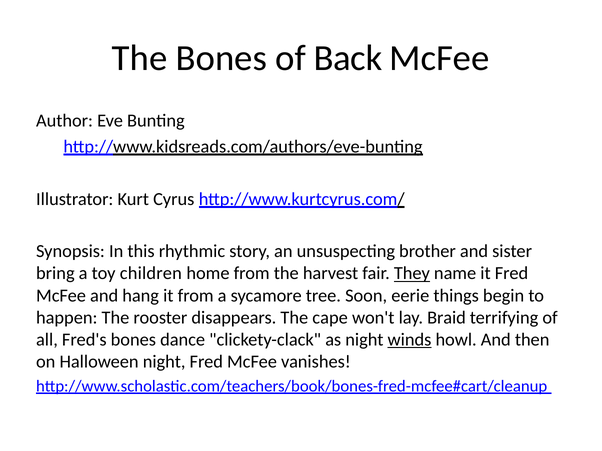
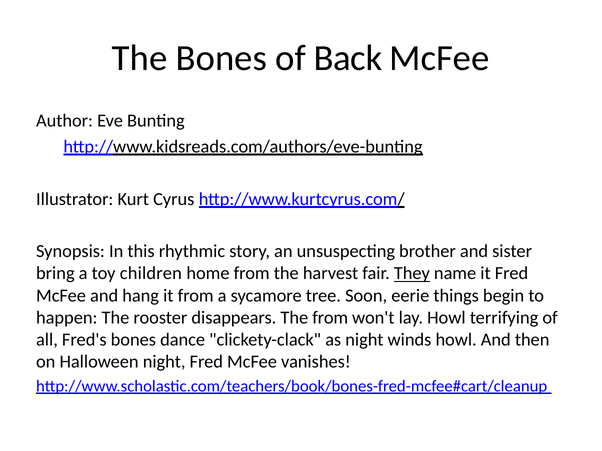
The cape: cape -> from (330, 318)
lay Braid: Braid -> Howl (446, 318)
winds underline: present -> none (409, 340)
